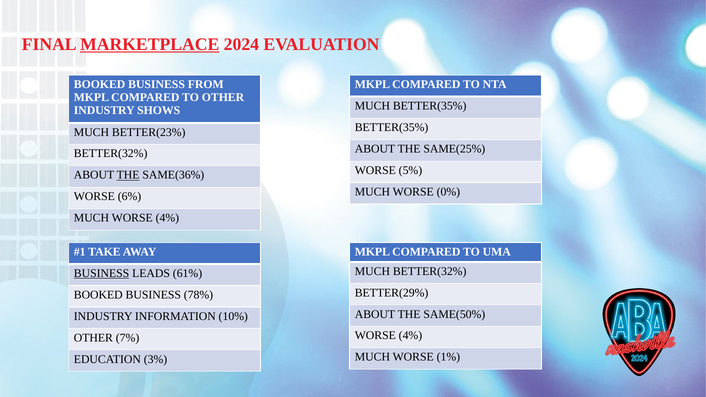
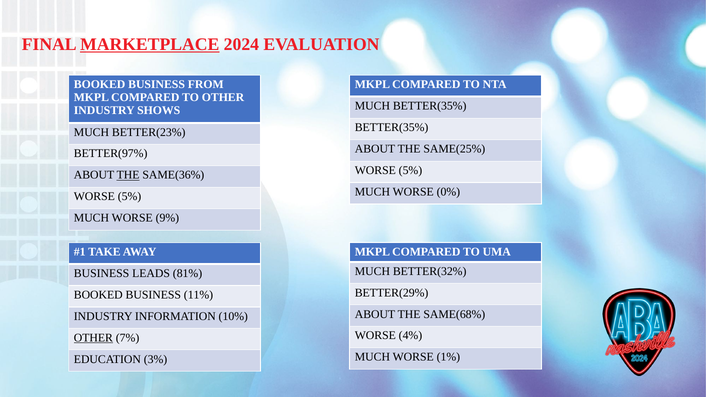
BETTER(32%: BETTER(32% -> BETTER(97% (111, 154)
6%: 6% -> 5% (130, 197)
MUCH WORSE 4%: 4% -> 9% (167, 218)
BUSINESS underline: present -> none (102, 273)
61%: 61% -> 81% (188, 273)
78%: 78% -> 11% (199, 295)
SAME(50%: SAME(50% -> SAME(68% (454, 314)
OTHER underline: none -> present (93, 338)
